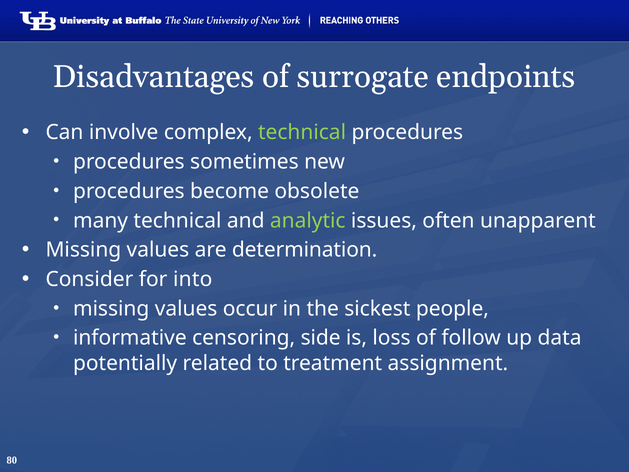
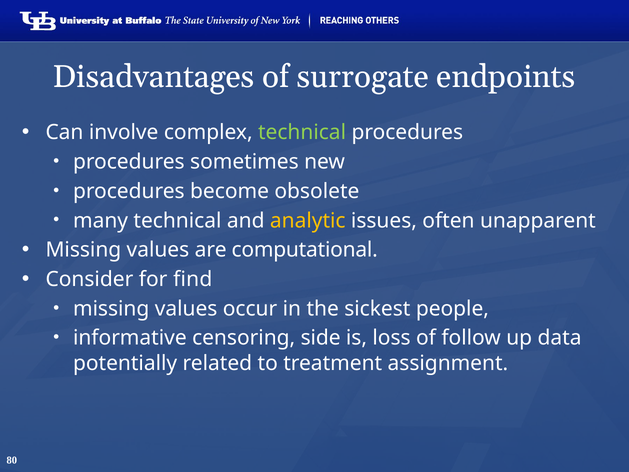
analytic colour: light green -> yellow (308, 221)
determination: determination -> computational (305, 250)
into: into -> find (193, 279)
